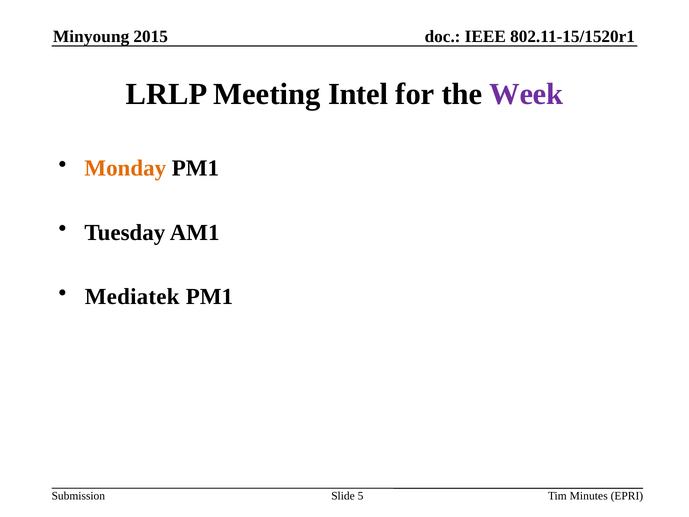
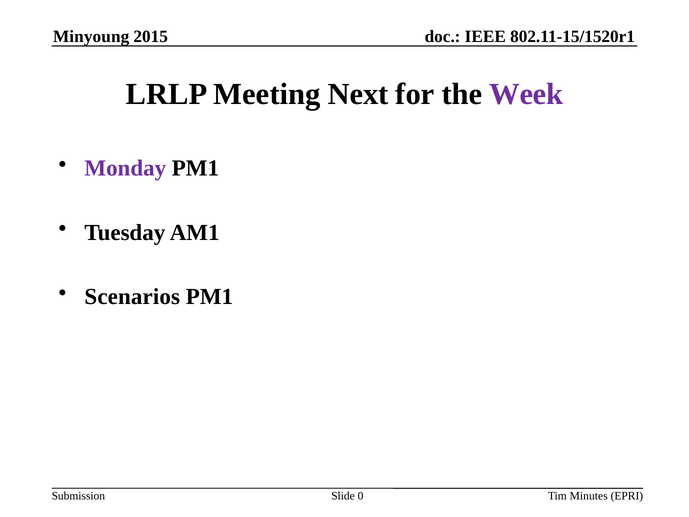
Intel: Intel -> Next (358, 94)
Monday colour: orange -> purple (125, 168)
Mediatek: Mediatek -> Scenarios (132, 297)
5: 5 -> 0 (361, 496)
